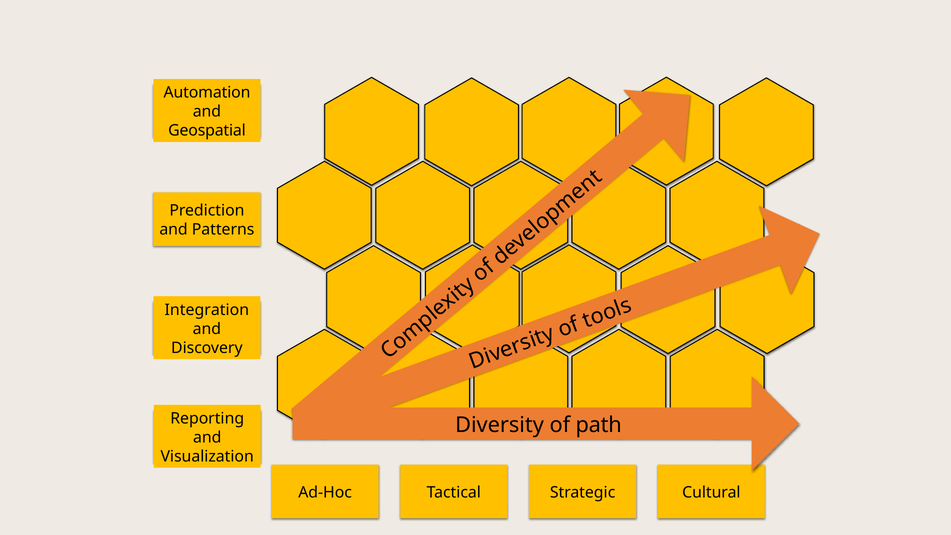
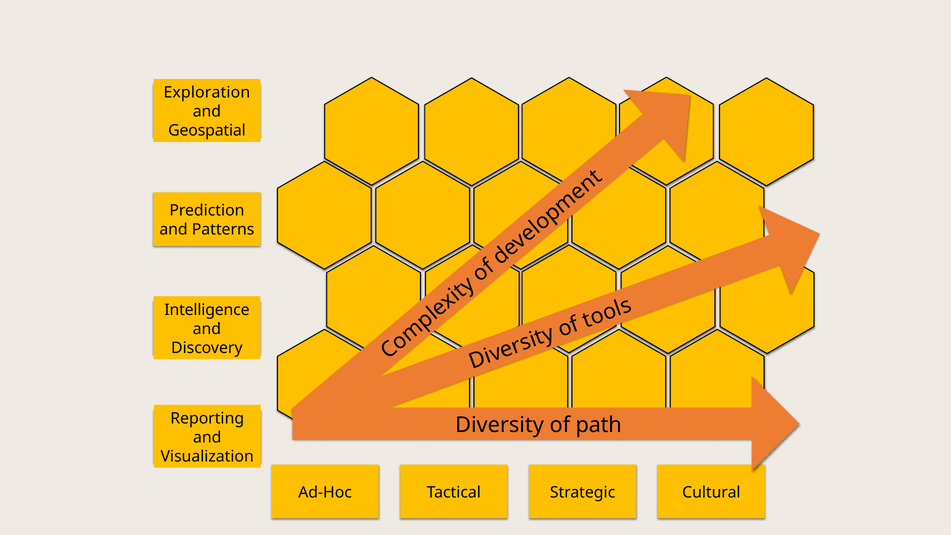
Automation: Automation -> Exploration (207, 93)
Integration: Integration -> Intelligence (207, 310)
